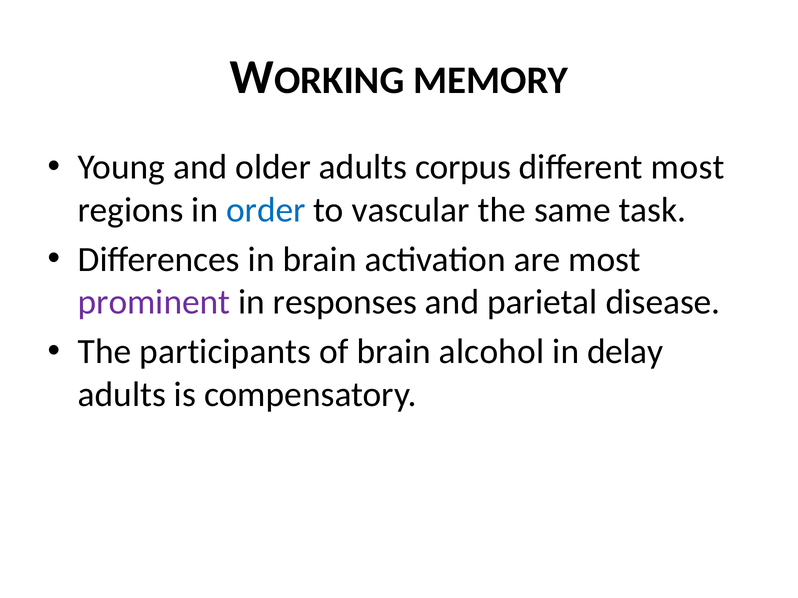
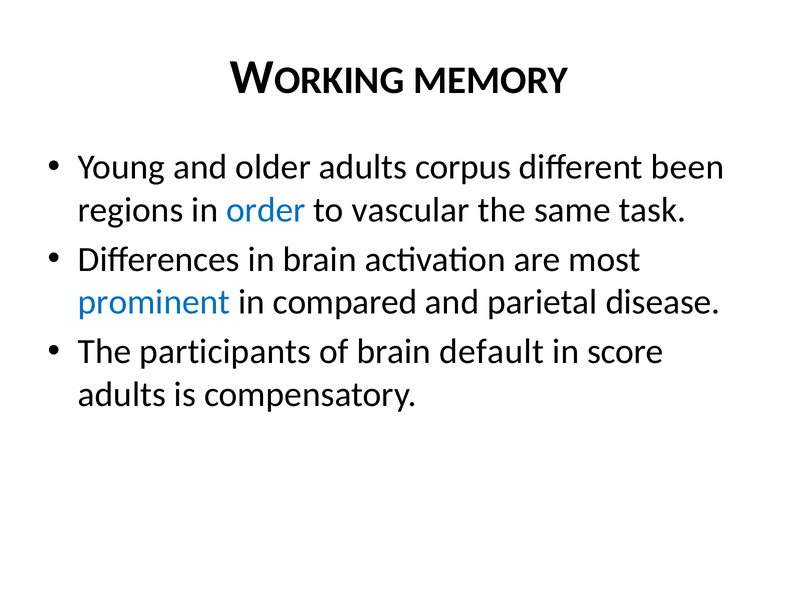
different most: most -> been (688, 167)
prominent colour: purple -> blue (154, 302)
responses: responses -> compared (345, 302)
alcohol: alcohol -> default (491, 352)
delay: delay -> score (625, 352)
